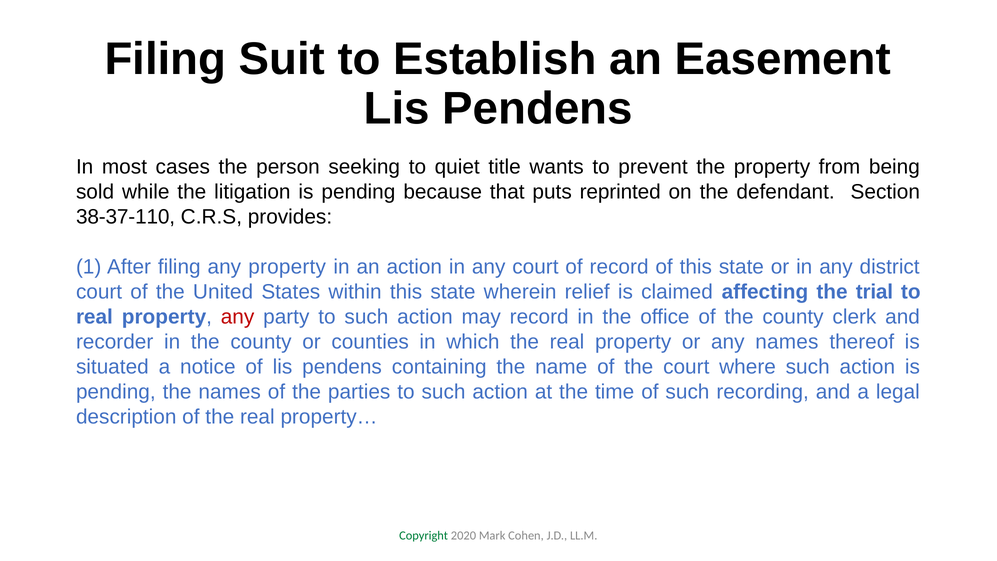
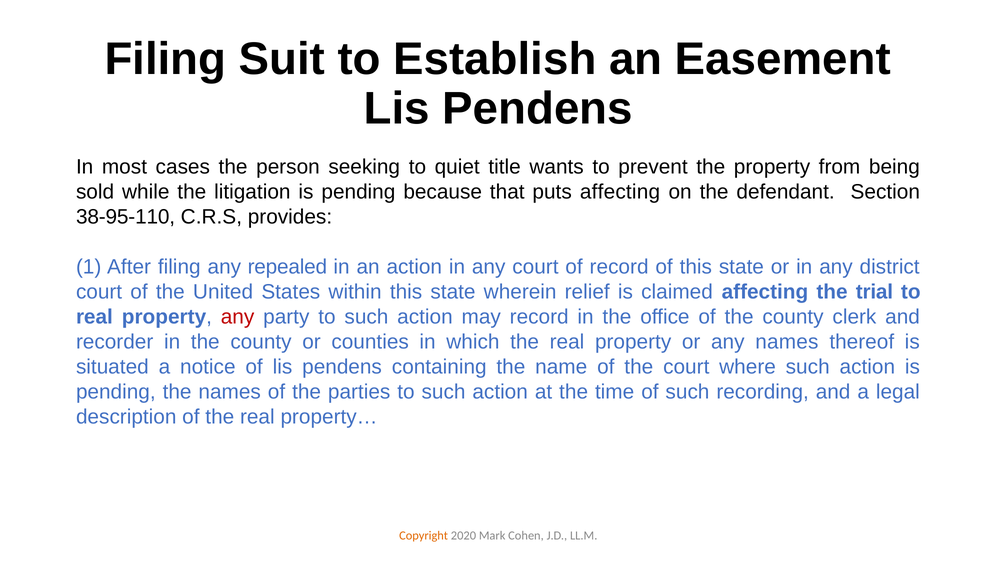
puts reprinted: reprinted -> affecting (620, 192)
38-37-110: 38-37-110 -> 38-95-110 (126, 217)
any property: property -> repealed (287, 267)
Copyright colour: green -> orange (424, 535)
